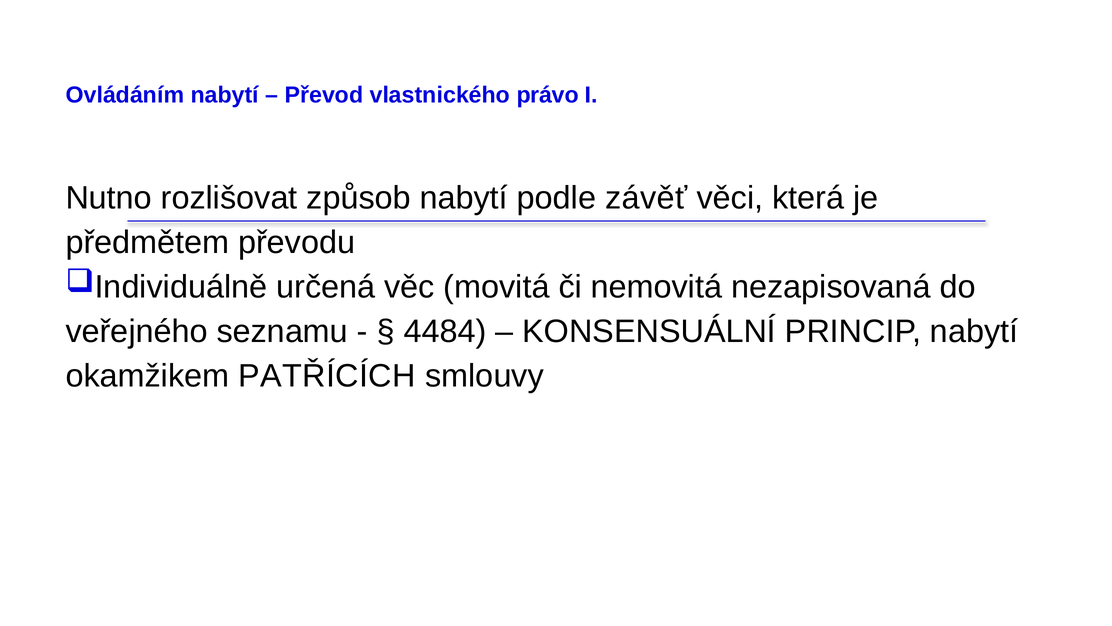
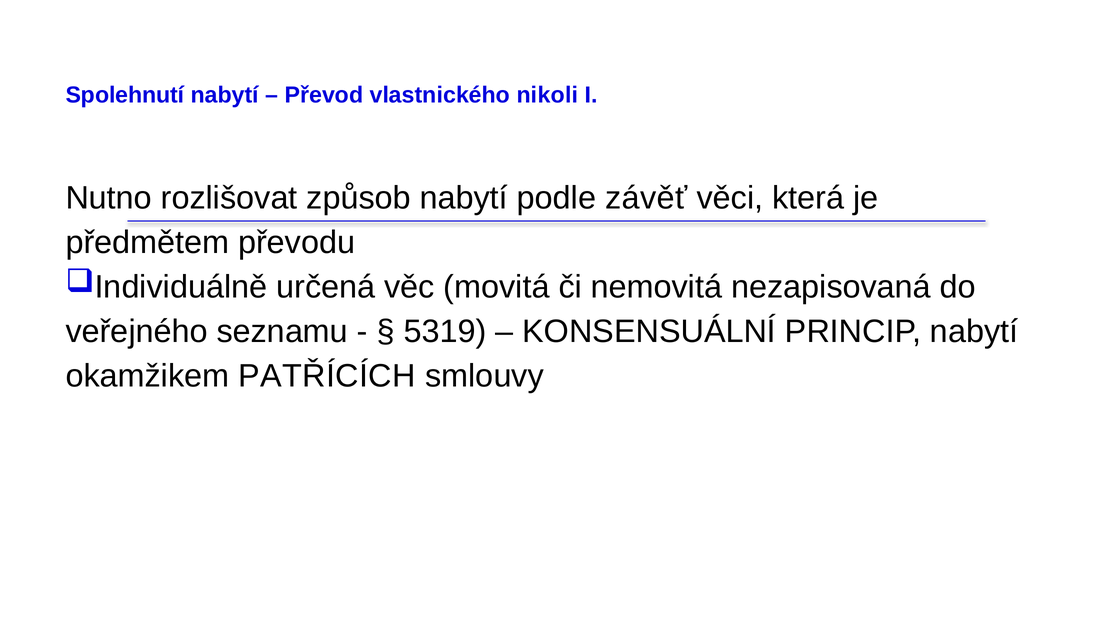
Ovládáním: Ovládáním -> Spolehnutí (125, 95)
právo: právo -> nikoli (547, 95)
4484: 4484 -> 5319 (445, 331)
